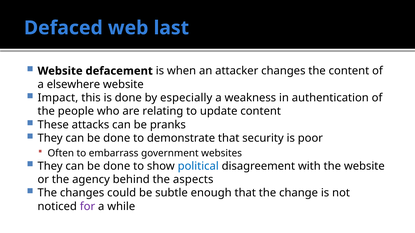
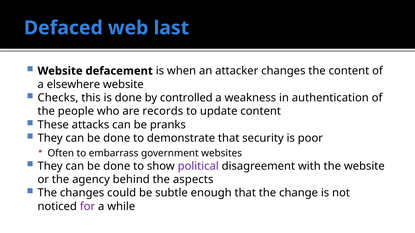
Impact: Impact -> Checks (58, 98)
especially: especially -> controlled (186, 98)
relating: relating -> records (163, 112)
political colour: blue -> purple (198, 166)
